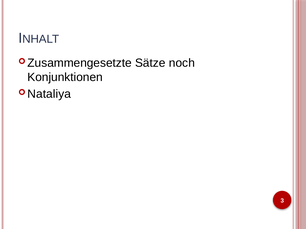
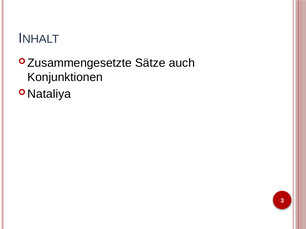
noch: noch -> auch (182, 63)
